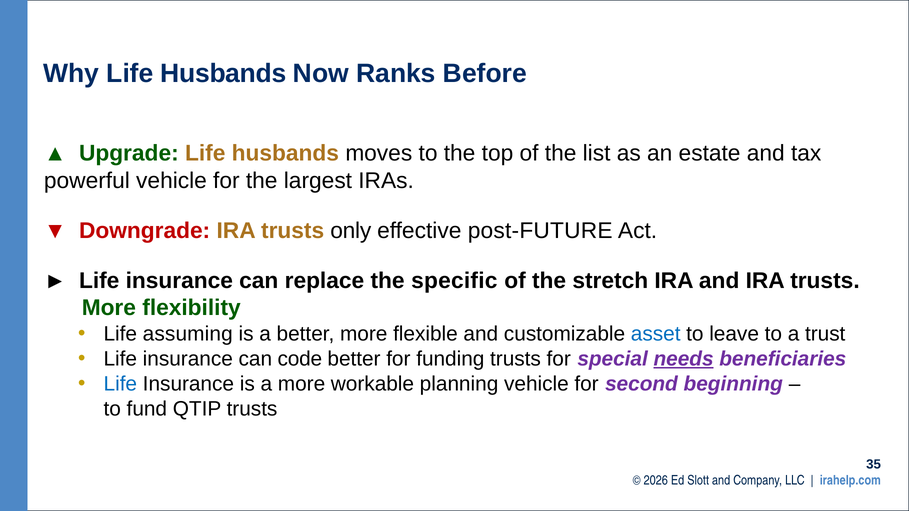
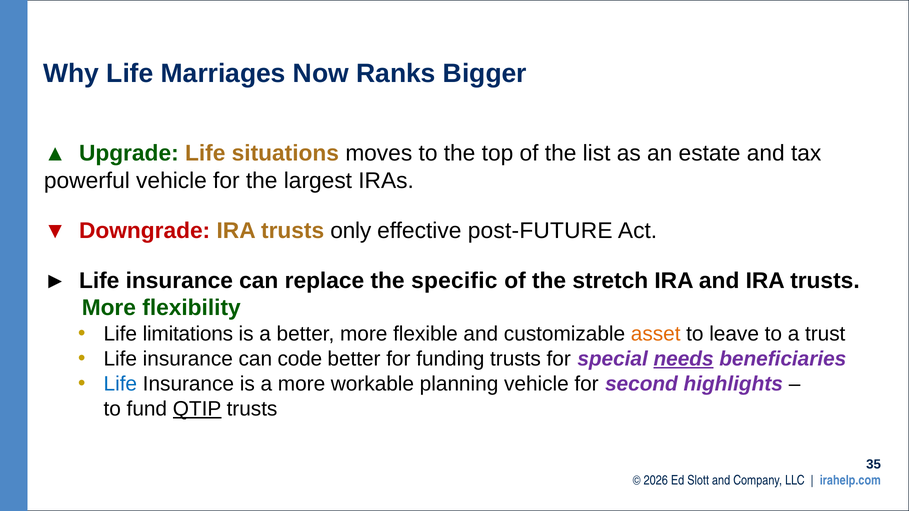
Why Life Husbands: Husbands -> Marriages (223, 74)
Before: Before -> Bigger (485, 74)
Upgrade Life husbands: husbands -> situations (285, 154)
assuming: assuming -> limitations (188, 334)
asset colour: blue -> orange (656, 334)
beginning: beginning -> highlights (733, 384)
QTIP underline: none -> present (197, 409)
